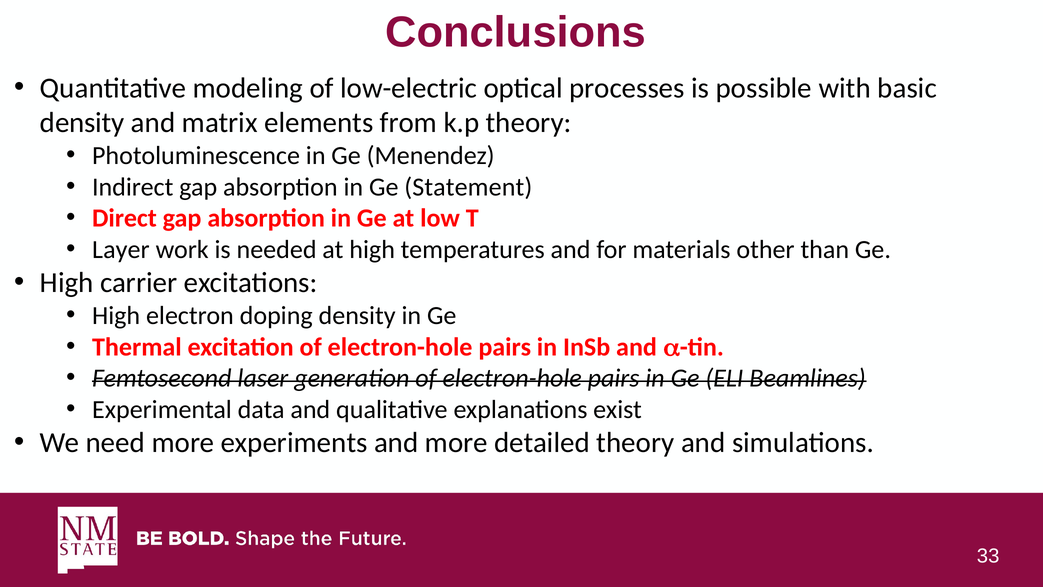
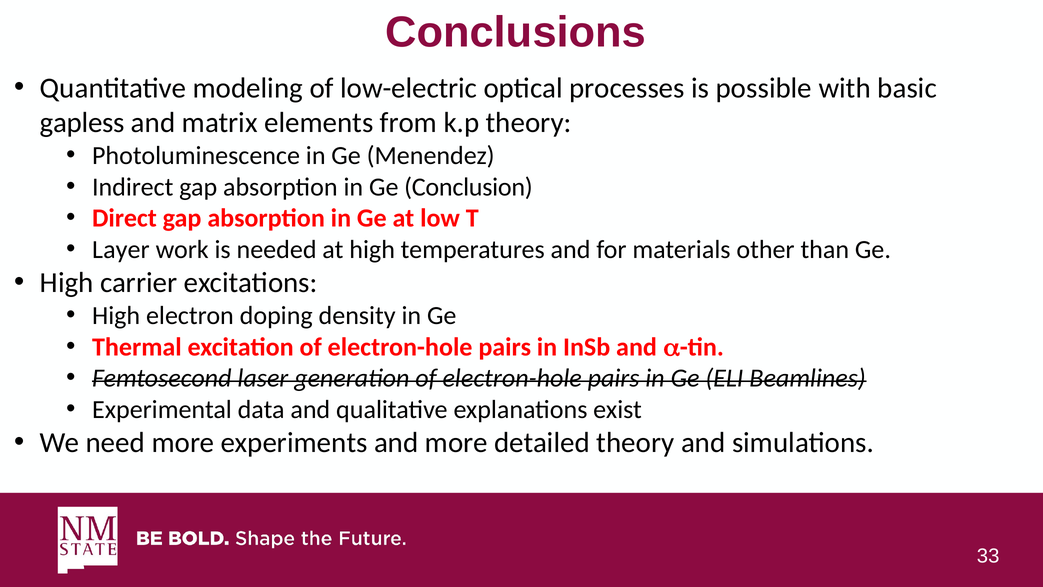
density: density -> gapless (82, 123)
Statement: Statement -> Conclusion (468, 187)
